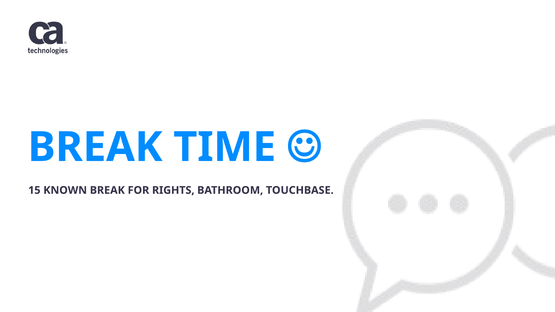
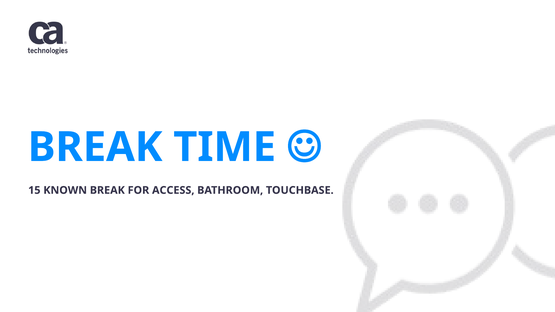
RIGHTS: RIGHTS -> ACCESS (173, 190)
